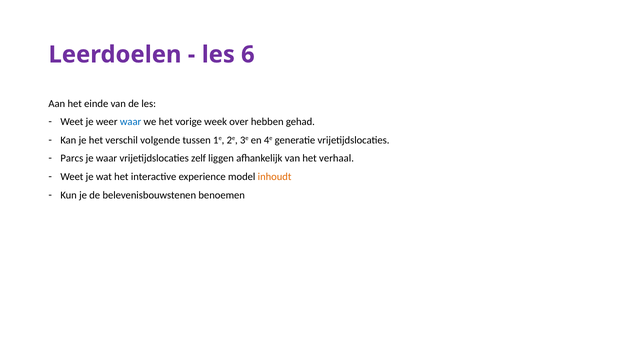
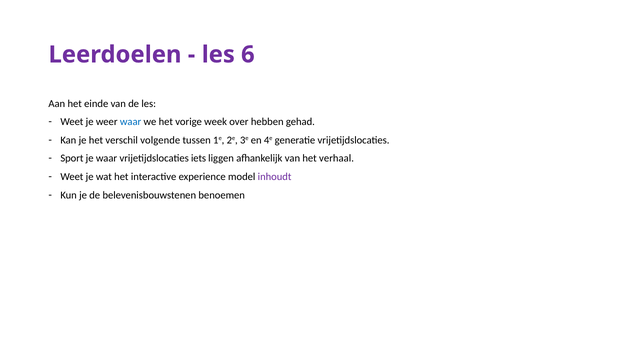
Parcs: Parcs -> Sport (72, 158)
zelf: zelf -> iets (199, 158)
inhoudt colour: orange -> purple (275, 177)
